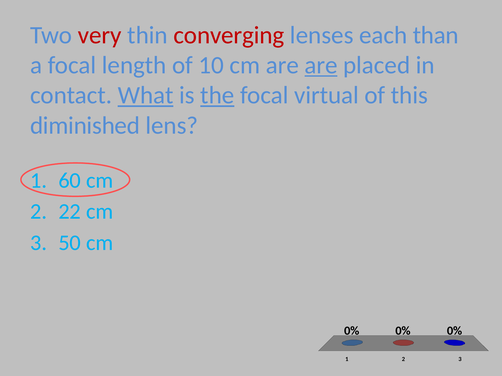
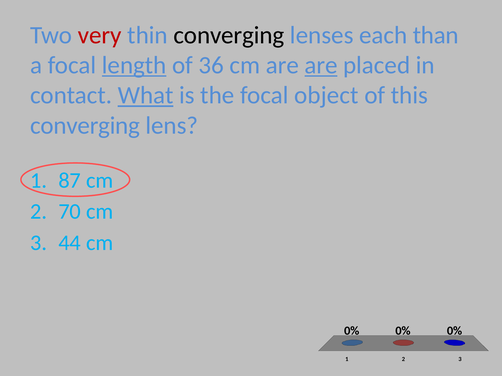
converging colour: red -> black (229, 35)
length underline: none -> present (134, 65)
10: 10 -> 36 (211, 65)
the underline: present -> none (217, 95)
virtual: virtual -> object (326, 95)
diminished: diminished -> converging (85, 126)
60: 60 -> 87 (70, 181)
22: 22 -> 70 (70, 212)
50: 50 -> 44 (70, 243)
